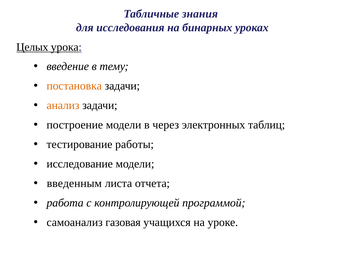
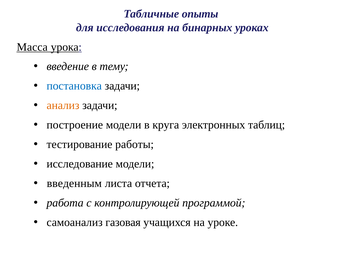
знания: знания -> опыты (200, 14)
Целых: Целых -> Масса (32, 47)
постановка colour: orange -> blue (74, 86)
через: через -> круга (166, 125)
